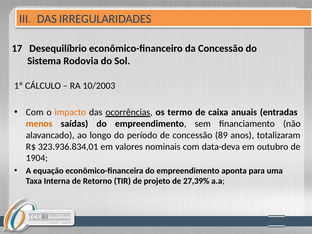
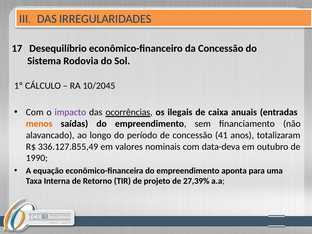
10/2003: 10/2003 -> 10/2045 (99, 86)
impacto colour: orange -> purple (70, 112)
termo: termo -> ilegais (180, 112)
89: 89 -> 41 (221, 135)
323.936.834,01: 323.936.834,01 -> 336.127.855,49 (68, 147)
1904: 1904 -> 1990 (37, 158)
